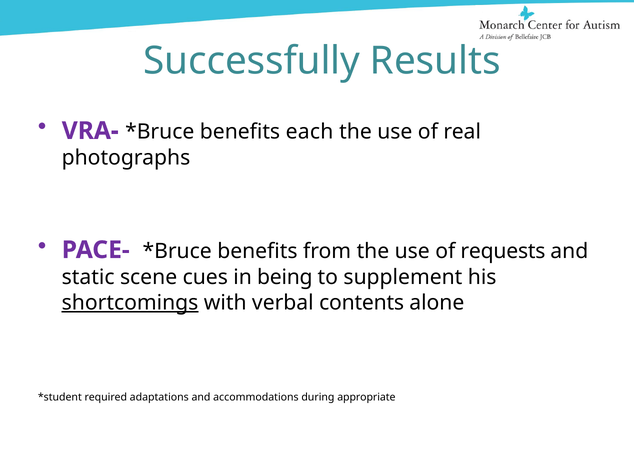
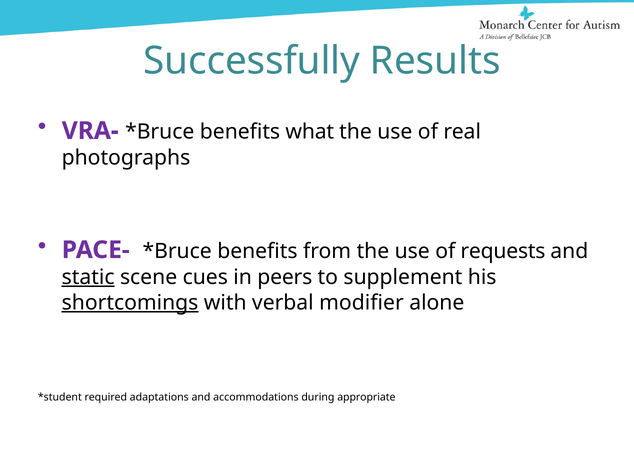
each: each -> what (310, 132)
static underline: none -> present (88, 277)
being: being -> peers (285, 277)
contents: contents -> modifier (361, 302)
